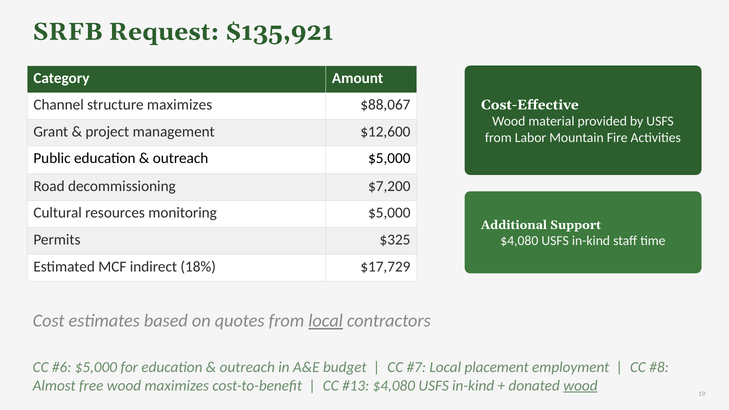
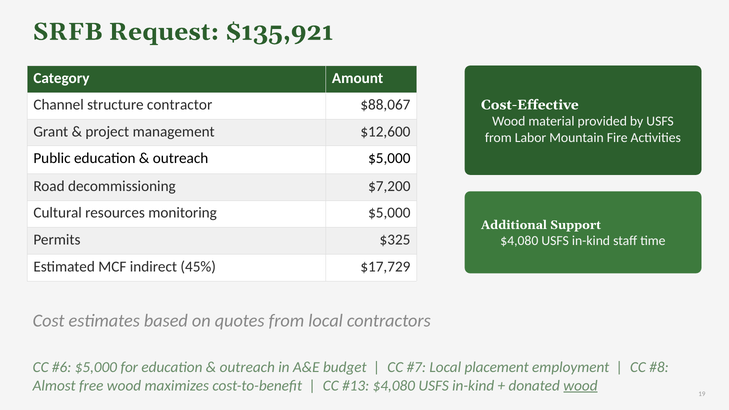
structure maximizes: maximizes -> contractor (180, 105)
18%: 18% -> 45% (198, 267)
local underline: present -> none (326, 321)
